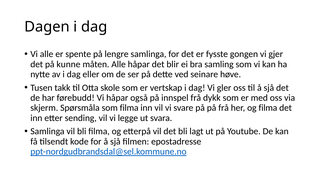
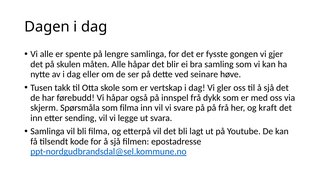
kunne: kunne -> skulen (69, 64)
og filma: filma -> kraft (268, 108)
